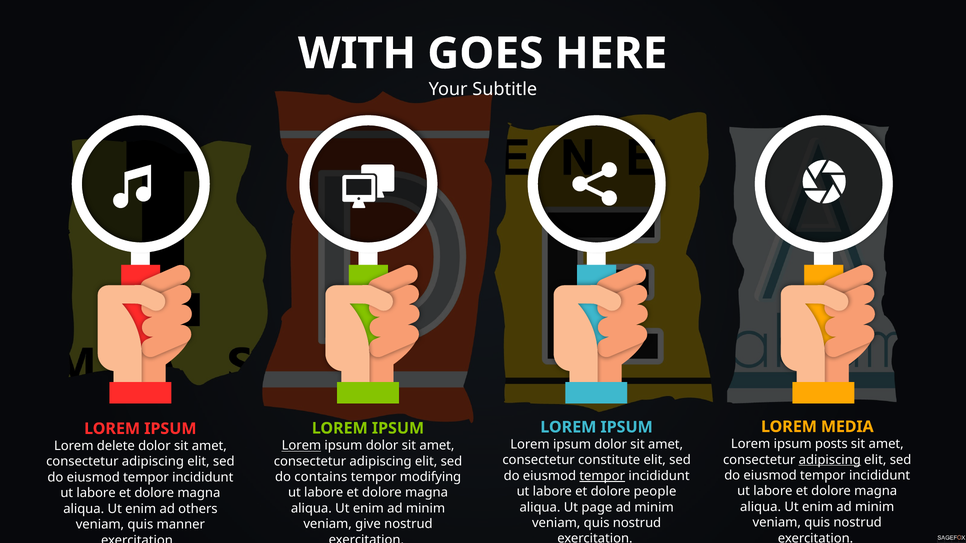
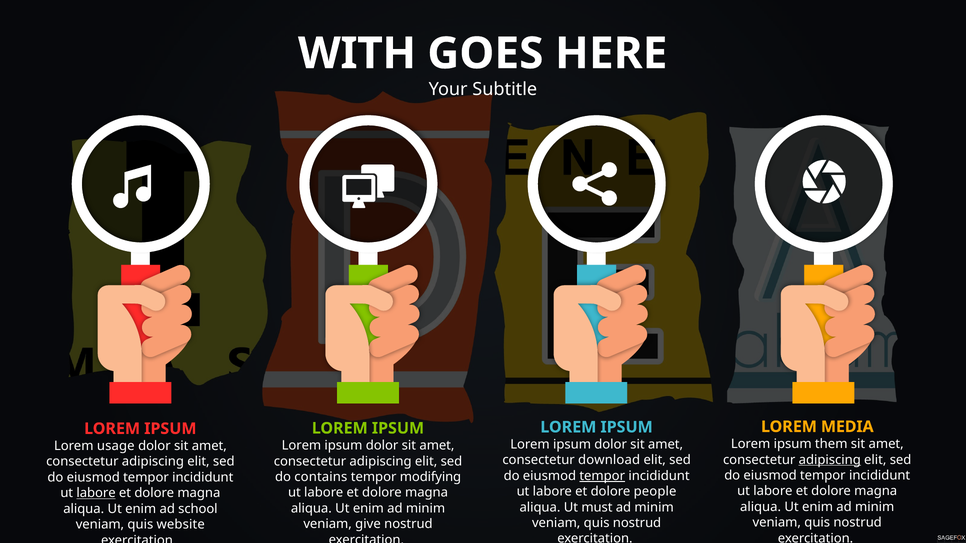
posts: posts -> them (831, 444)
Lorem underline: present -> none (301, 446)
delete: delete -> usage (116, 446)
constitute: constitute -> download (609, 460)
labore underline: none -> present (96, 493)
page: page -> must (597, 508)
others: others -> school (198, 509)
manner: manner -> website (181, 525)
